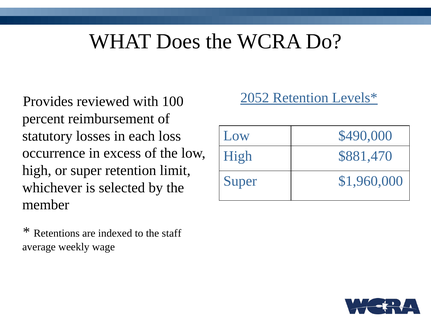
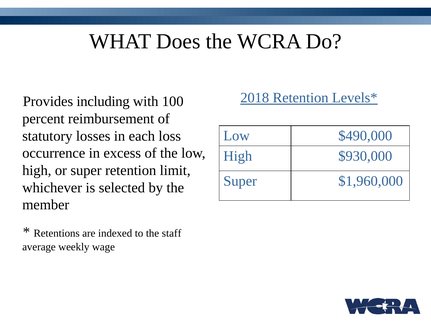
2052: 2052 -> 2018 (255, 98)
reviewed: reviewed -> including (103, 102)
$881,470: $881,470 -> $930,000 (365, 156)
